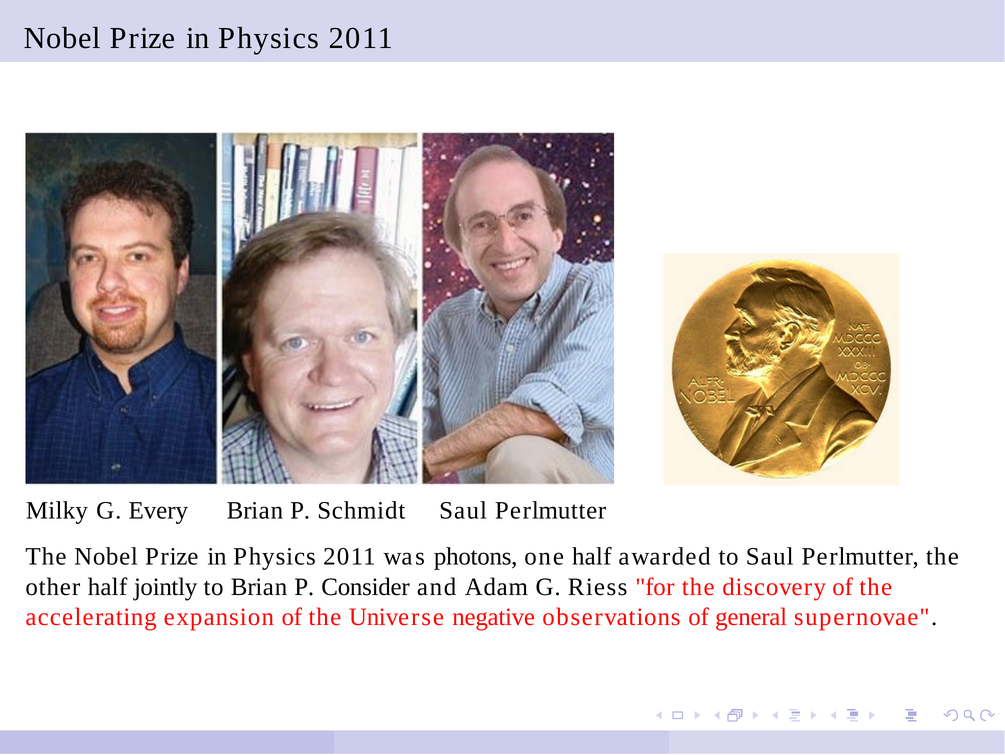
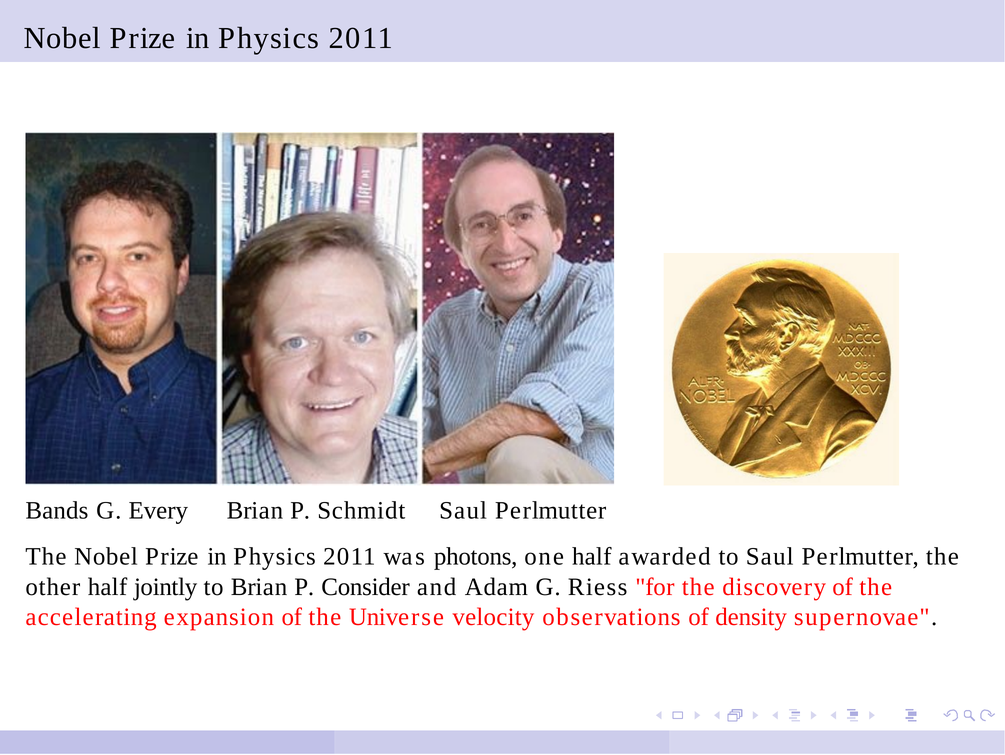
Milky: Milky -> Bands (57, 510)
negative: negative -> velocity (493, 617)
general: general -> density (751, 617)
